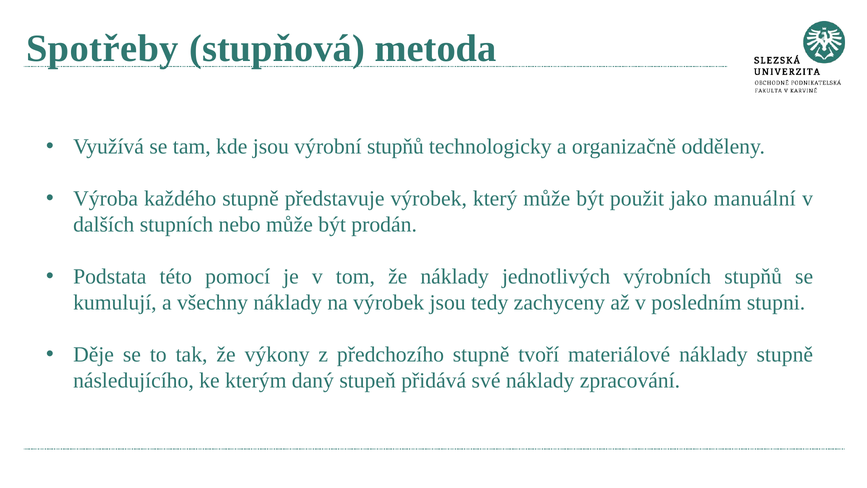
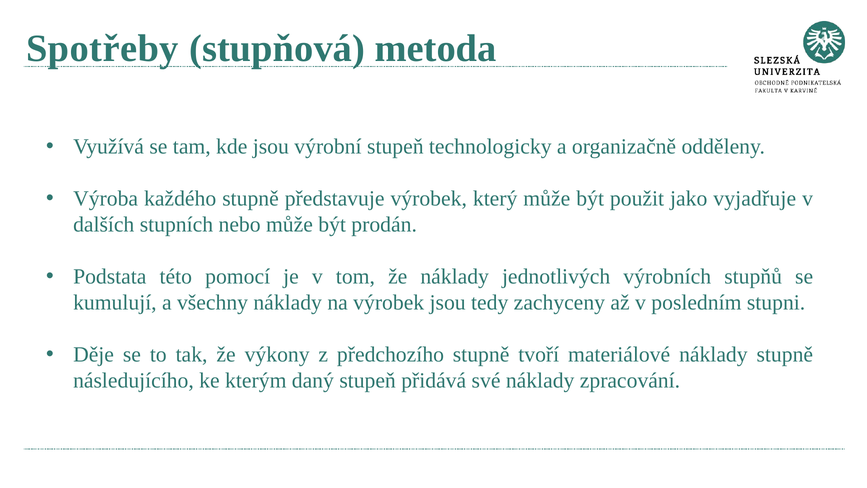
výrobní stupňů: stupňů -> stupeň (395, 147)
manuální: manuální -> vyjadřuje (755, 199)
